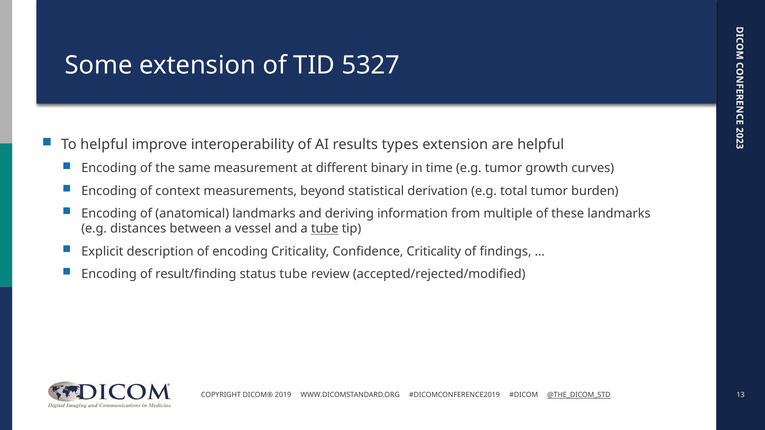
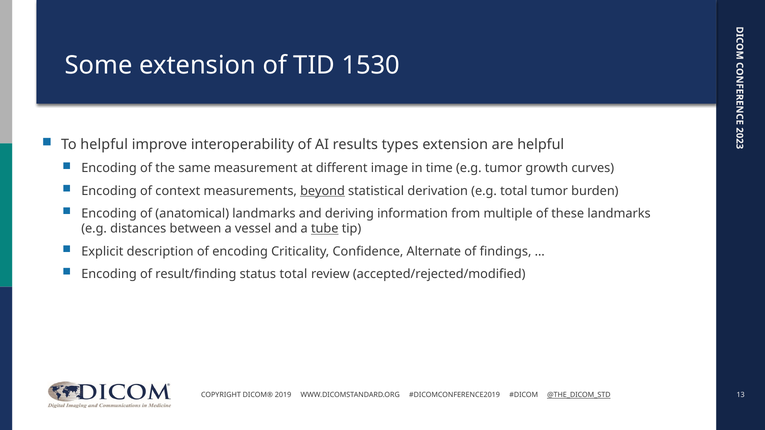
5327: 5327 -> 1530 (371, 66)
binary: binary -> image (389, 168)
beyond underline: none -> present (323, 191)
Confidence Criticality: Criticality -> Alternate (434, 252)
status tube: tube -> total (293, 274)
